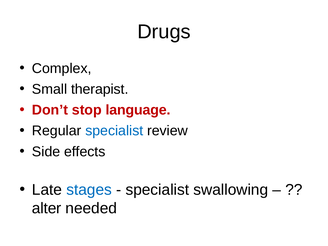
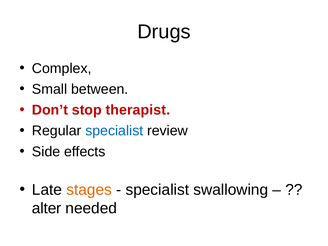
therapist: therapist -> between (100, 89)
language: language -> therapist (138, 110)
stages colour: blue -> orange (89, 190)
